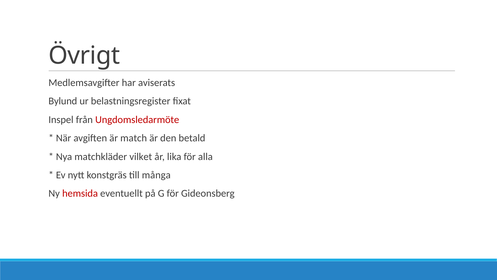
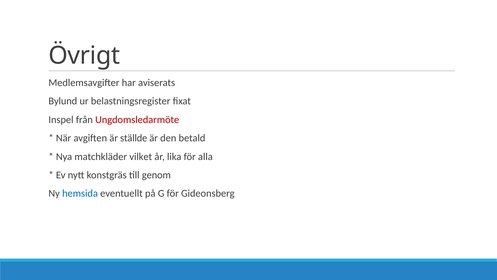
match: match -> ställde (134, 138)
många: många -> genom (156, 175)
hemsida colour: red -> blue (80, 193)
